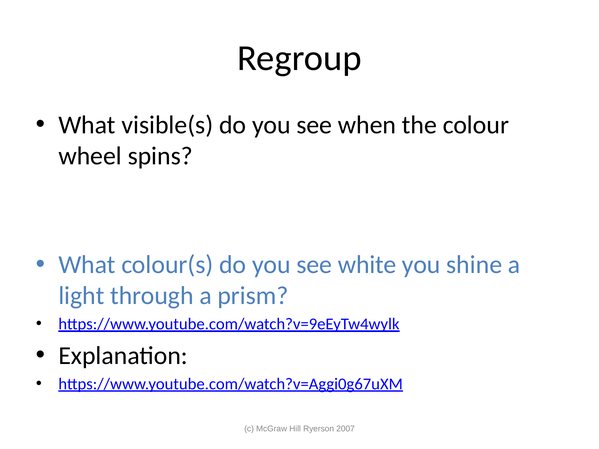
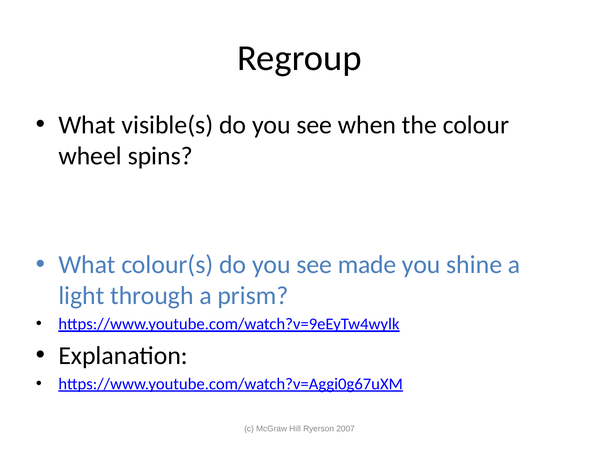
white: white -> made (367, 265)
